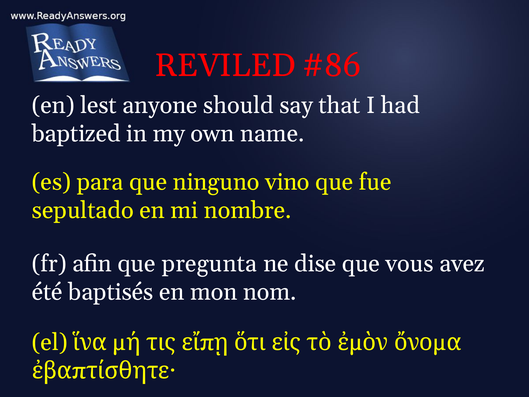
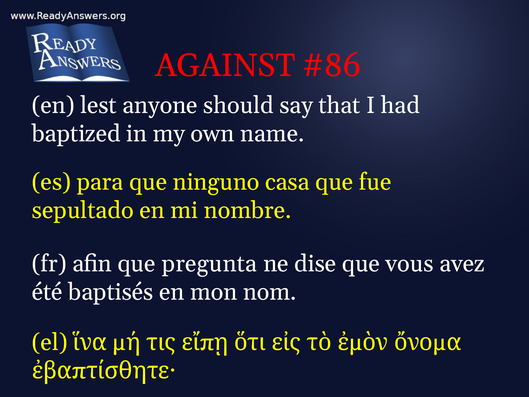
REVILED: REVILED -> AGAINST (225, 65)
vino: vino -> casa (287, 182)
